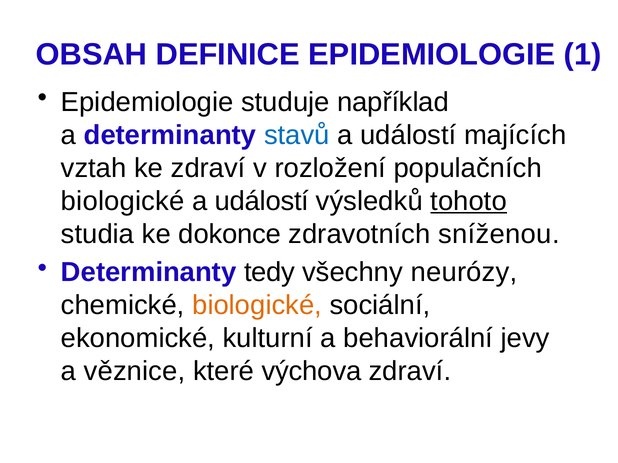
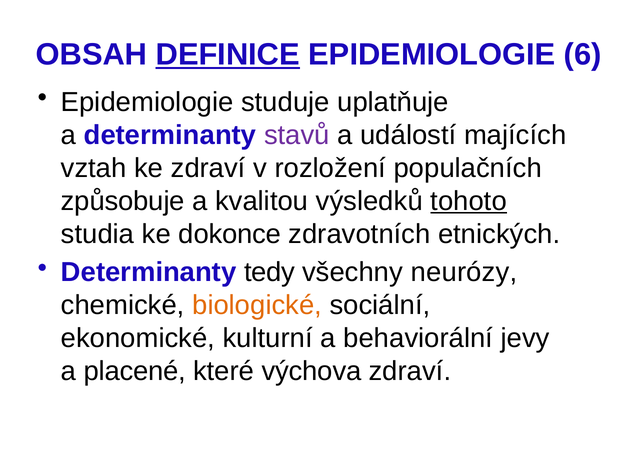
DEFINICE underline: none -> present (228, 55)
1: 1 -> 6 (583, 55)
například: například -> uplatňuje (393, 102)
stavů colour: blue -> purple (297, 135)
biologické: biologické -> způsobuje (123, 201)
událostí: událostí -> kvalitou (262, 201)
sníženou: sníženou -> etnických (499, 234)
věznice: věznice -> placené (135, 372)
